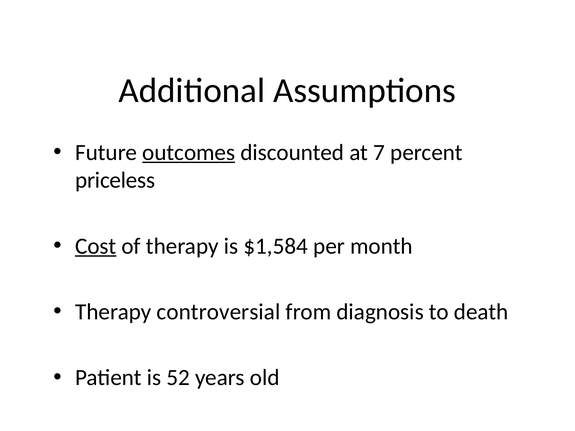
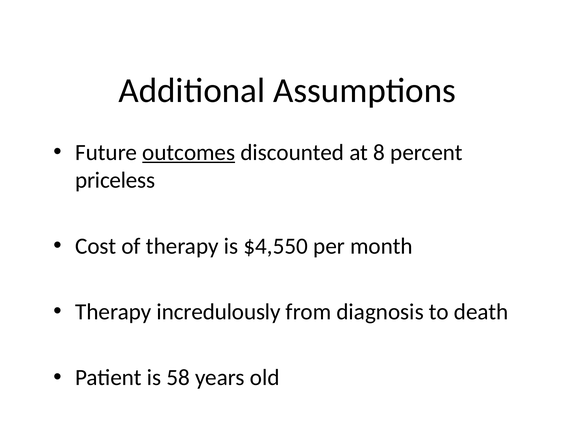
7: 7 -> 8 (379, 153)
Cost underline: present -> none (96, 246)
$1,584: $1,584 -> $4,550 (276, 246)
controversial: controversial -> incredulously (219, 312)
52: 52 -> 58 (178, 378)
